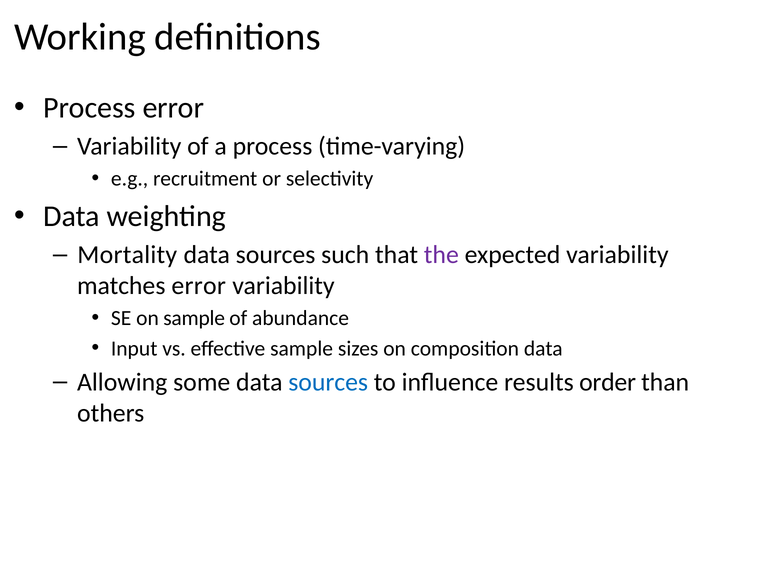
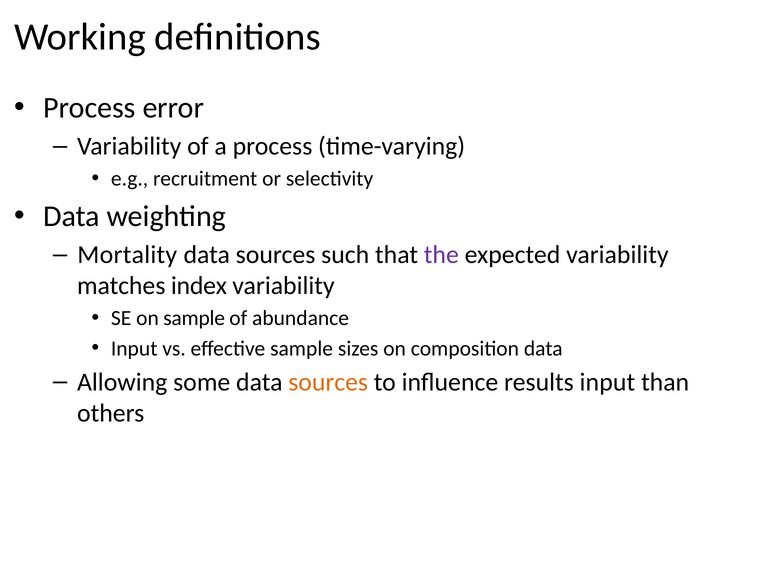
matches error: error -> index (199, 286)
sources colour: blue -> orange (328, 382)
results order: order -> input (607, 382)
